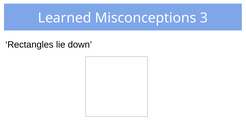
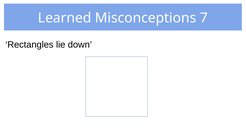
3: 3 -> 7 (204, 18)
